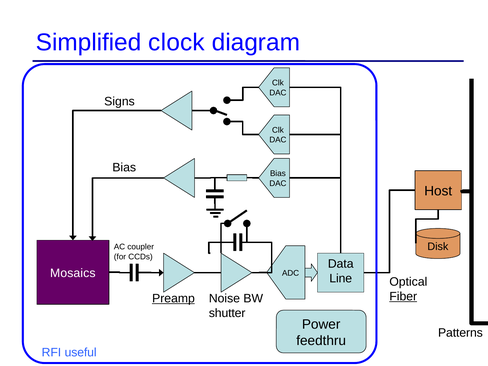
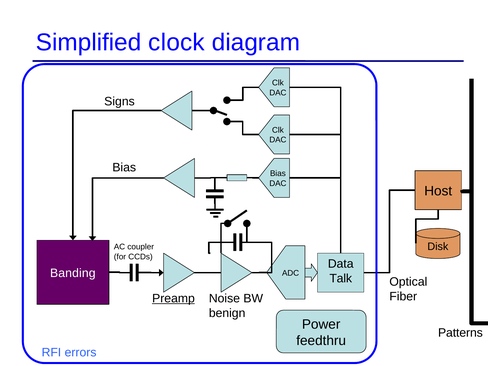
Mosaics: Mosaics -> Banding (73, 273)
Line: Line -> Talk (341, 278)
Fiber underline: present -> none (403, 296)
shutter: shutter -> benign (227, 313)
useful: useful -> errors (81, 352)
